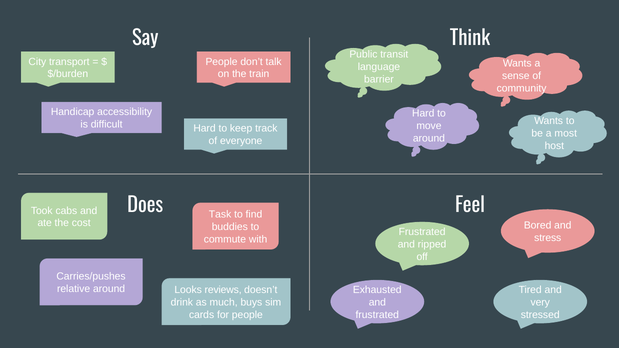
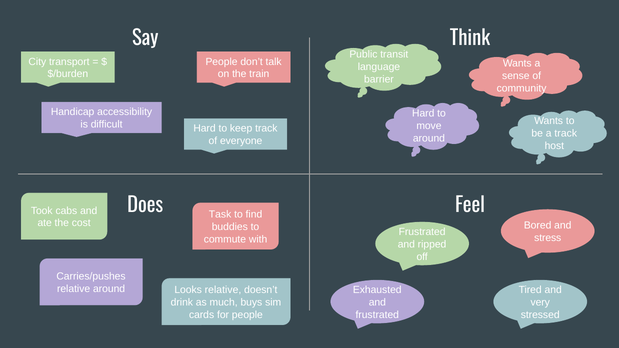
a most: most -> track (566, 134)
Looks reviews: reviews -> relative (223, 290)
